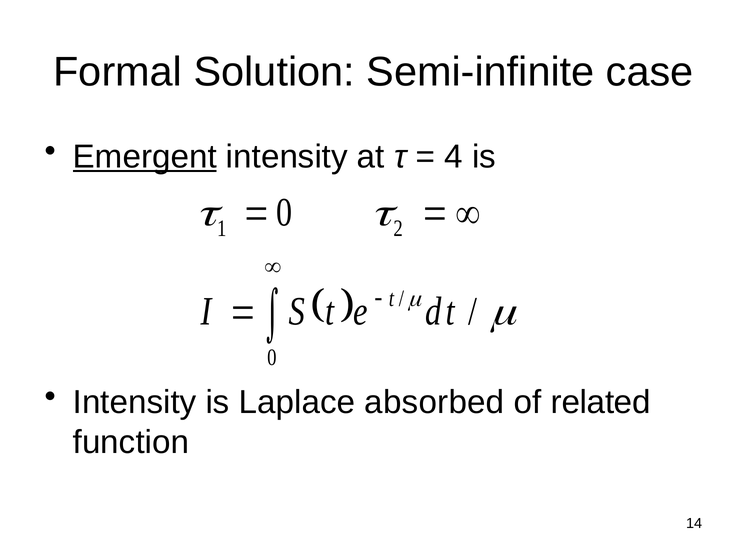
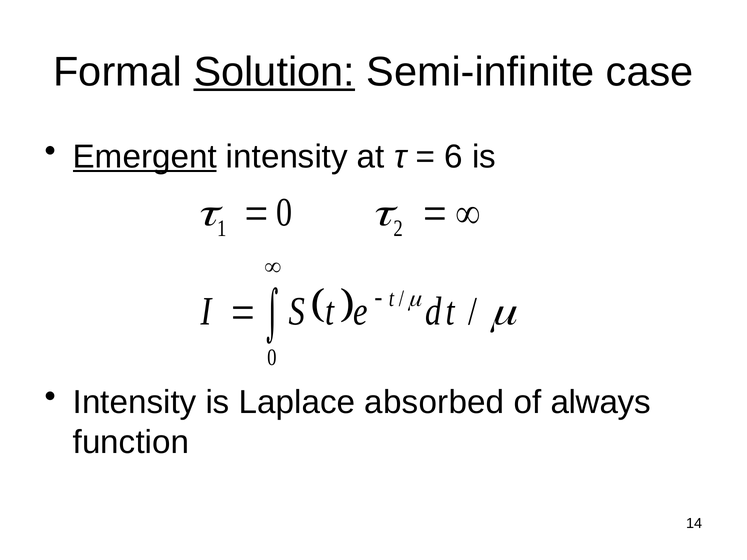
Solution underline: none -> present (274, 72)
4: 4 -> 6 (454, 157)
related: related -> always (601, 402)
